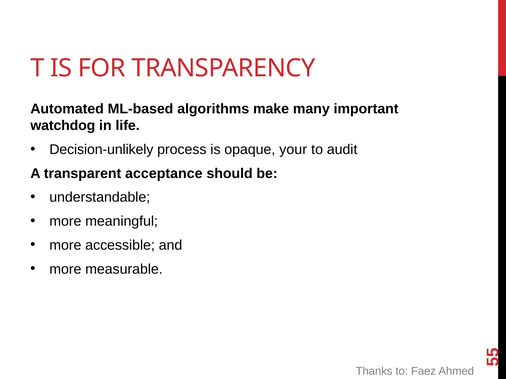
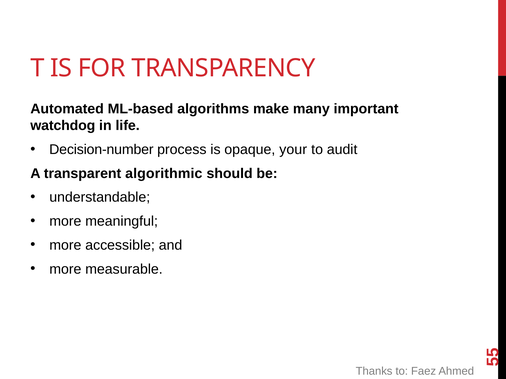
Decision-unlikely: Decision-unlikely -> Decision-number (101, 150)
acceptance: acceptance -> algorithmic (164, 174)
